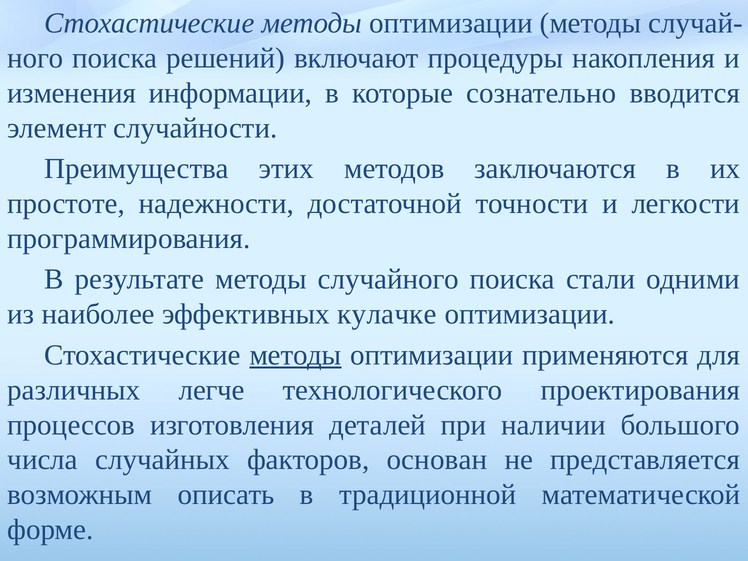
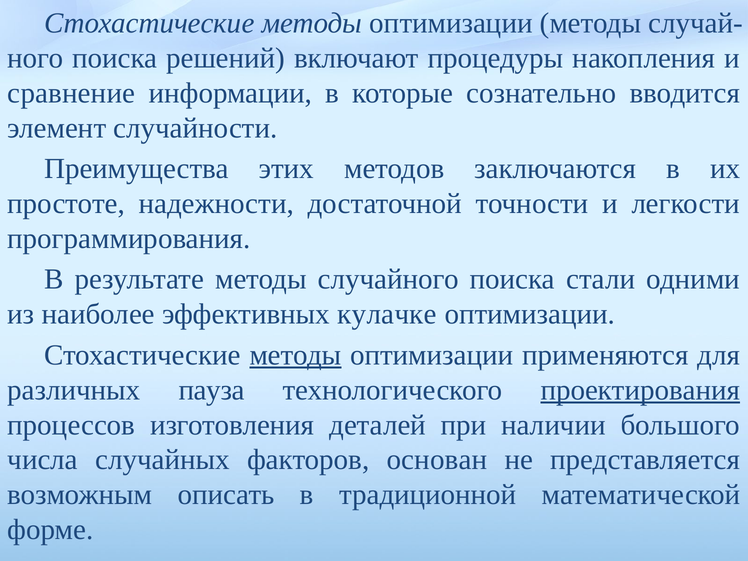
изменения: изменения -> сравнение (71, 93)
легче: легче -> пауза (212, 390)
проектирования underline: none -> present (640, 390)
